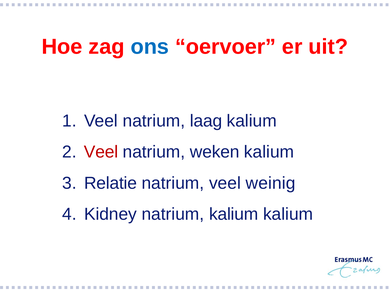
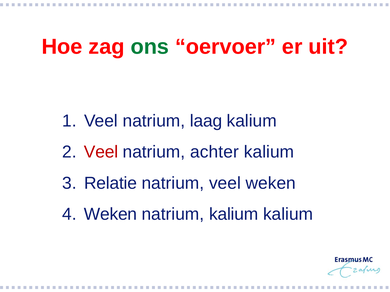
ons colour: blue -> green (150, 47)
weken: weken -> achter (215, 152)
veel weinig: weinig -> weken (271, 183)
Kidney: Kidney -> Weken (111, 215)
